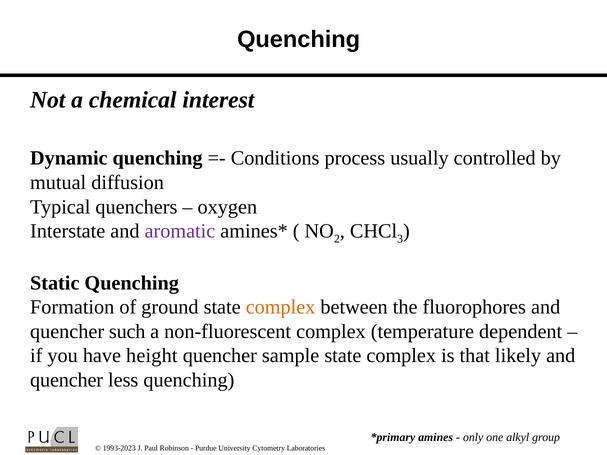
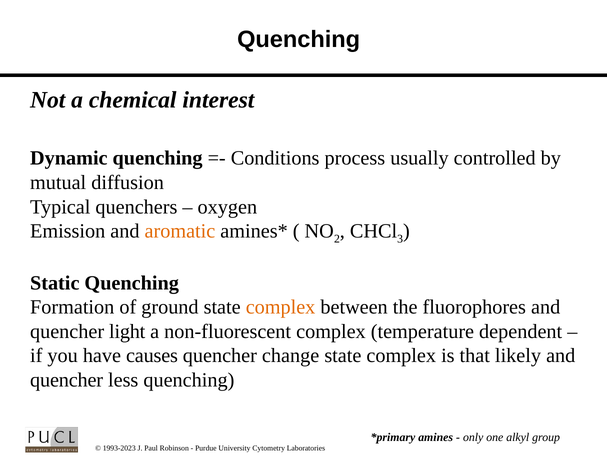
Interstate: Interstate -> Emission (68, 231)
aromatic colour: purple -> orange (180, 231)
such: such -> light (127, 332)
height: height -> causes (152, 356)
sample: sample -> change (291, 356)
